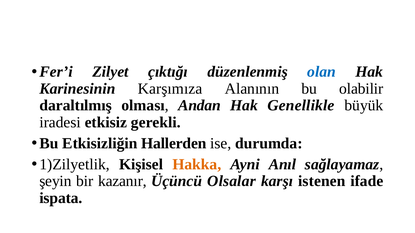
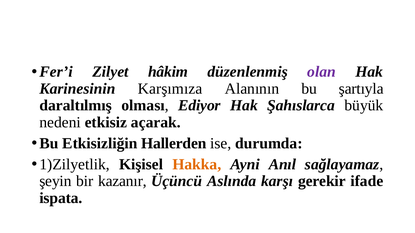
çıktığı: çıktığı -> hâkim (168, 72)
olan colour: blue -> purple (322, 72)
olabilir: olabilir -> şartıyla (361, 89)
Andan: Andan -> Ediyor (199, 106)
Genellikle: Genellikle -> Şahıslarca (301, 106)
iradesi: iradesi -> nedeni (60, 122)
gerekli: gerekli -> açarak (156, 122)
Olsalar: Olsalar -> Aslında (232, 182)
istenen: istenen -> gerekir (322, 182)
